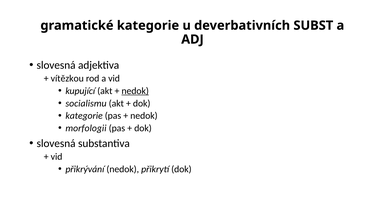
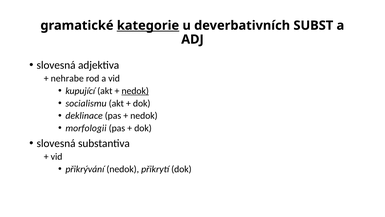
kategorie underline: none -> present (148, 25)
vítězkou: vítězkou -> nehrabe (67, 78)
kategorie: kategorie -> deklinace (84, 116)
